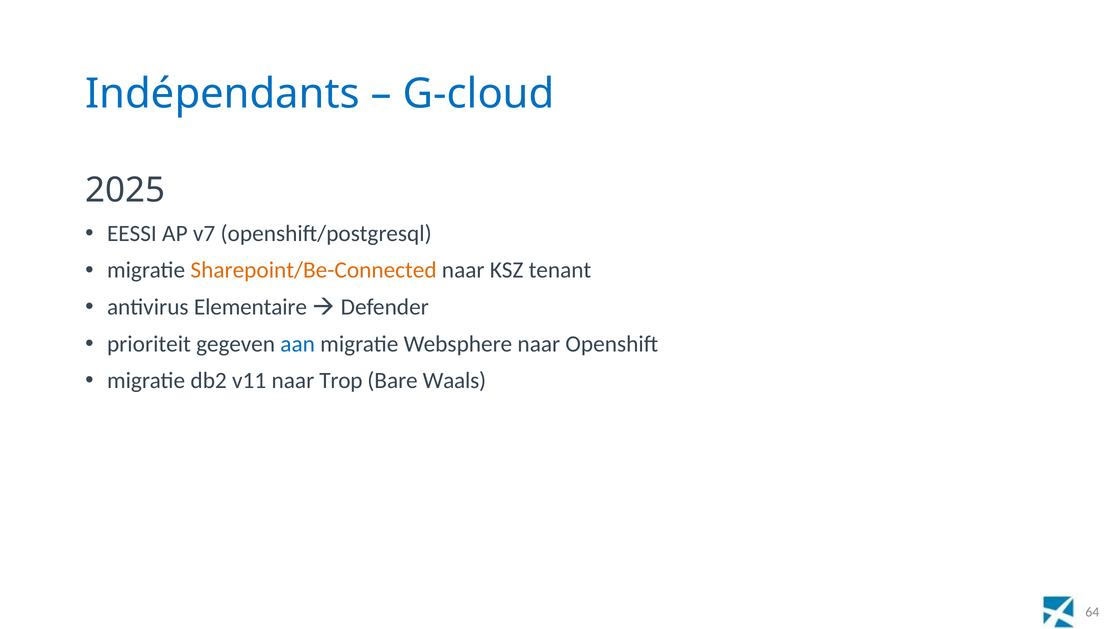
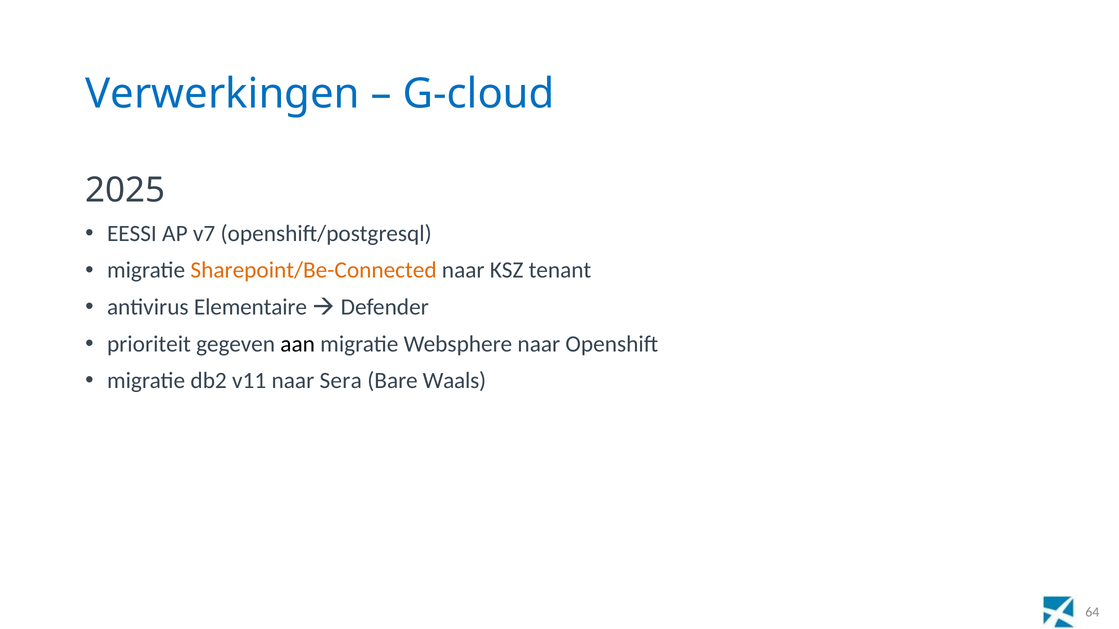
Indépendants: Indépendants -> Verwerkingen (223, 94)
aan colour: blue -> black (298, 344)
Trop: Trop -> Sera (341, 381)
